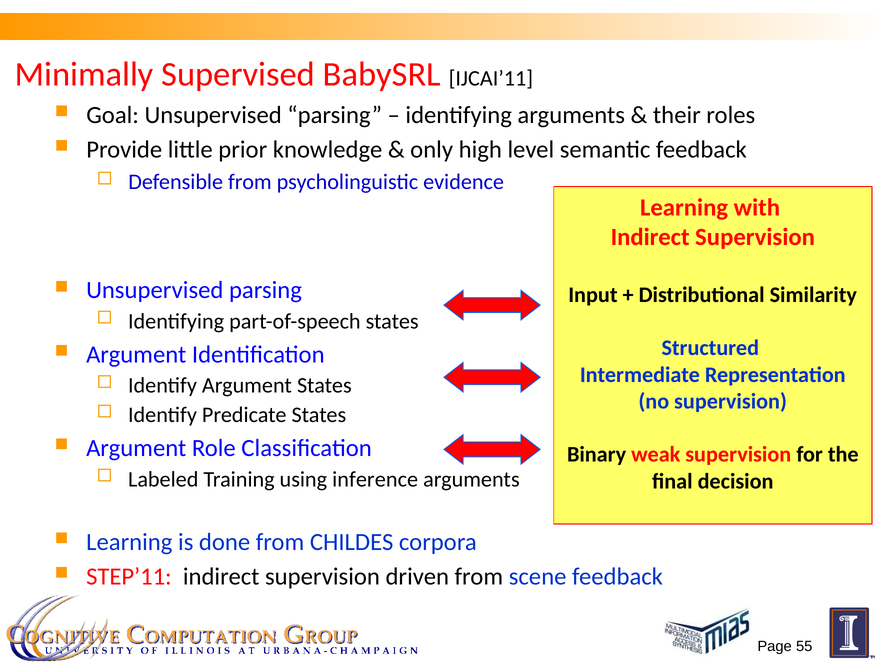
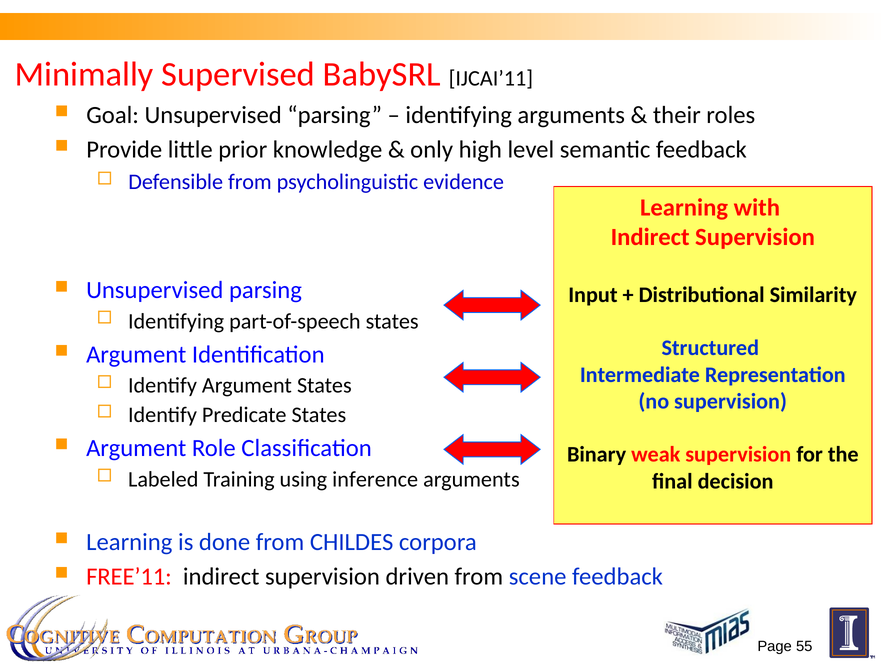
STEP’11: STEP’11 -> FREE’11 (129, 577)
